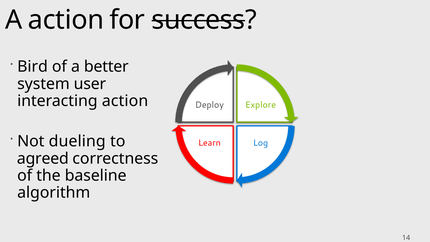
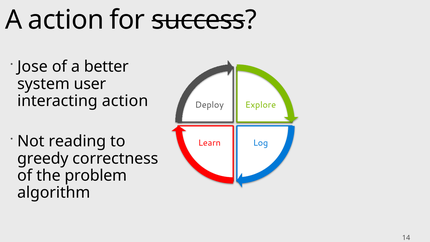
Bird: Bird -> Jose (32, 67)
dueling: dueling -> reading (77, 141)
agreed: agreed -> greedy (43, 158)
baseline: baseline -> problem (96, 175)
